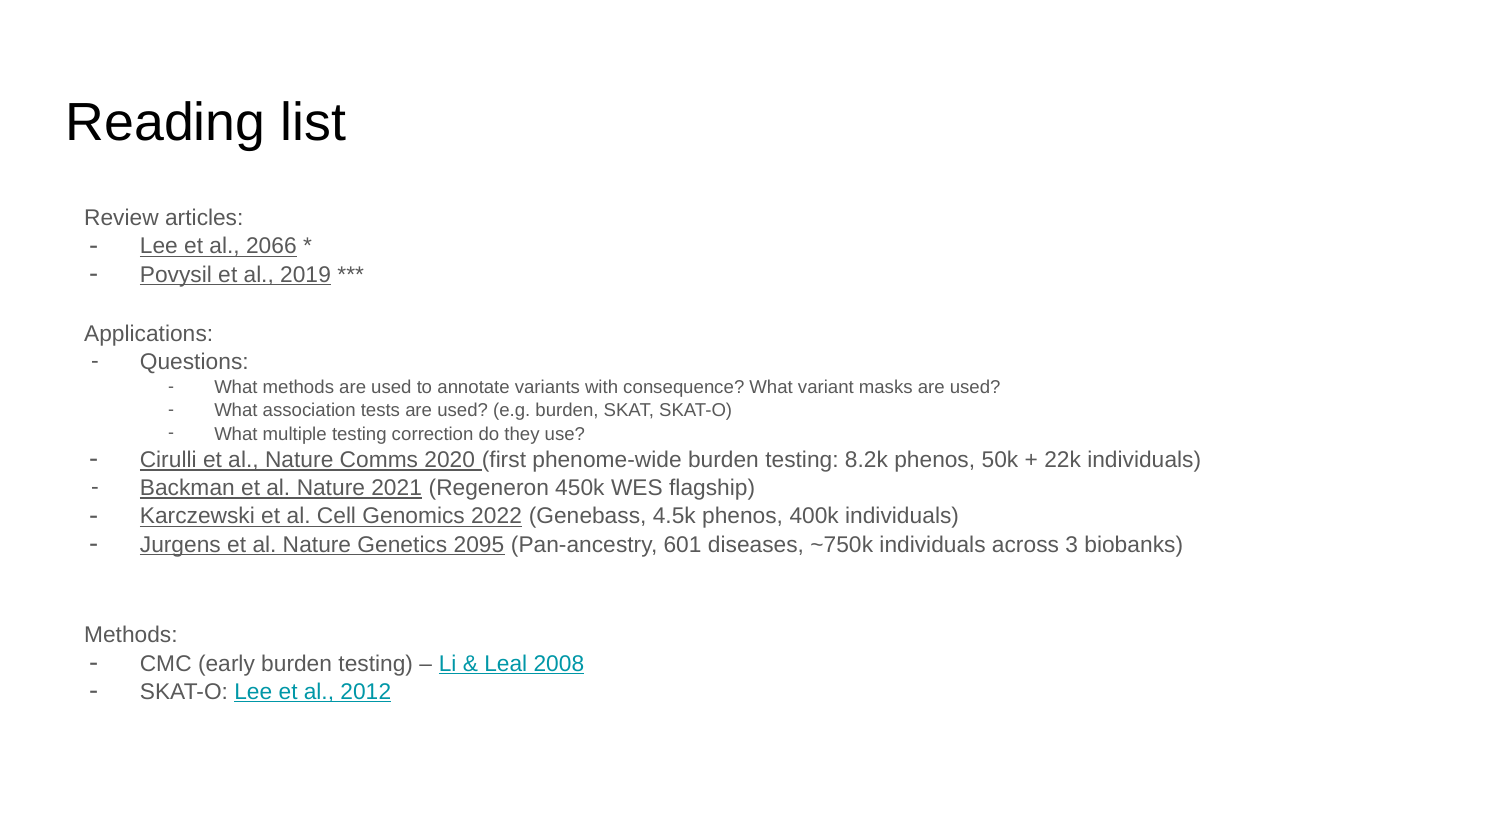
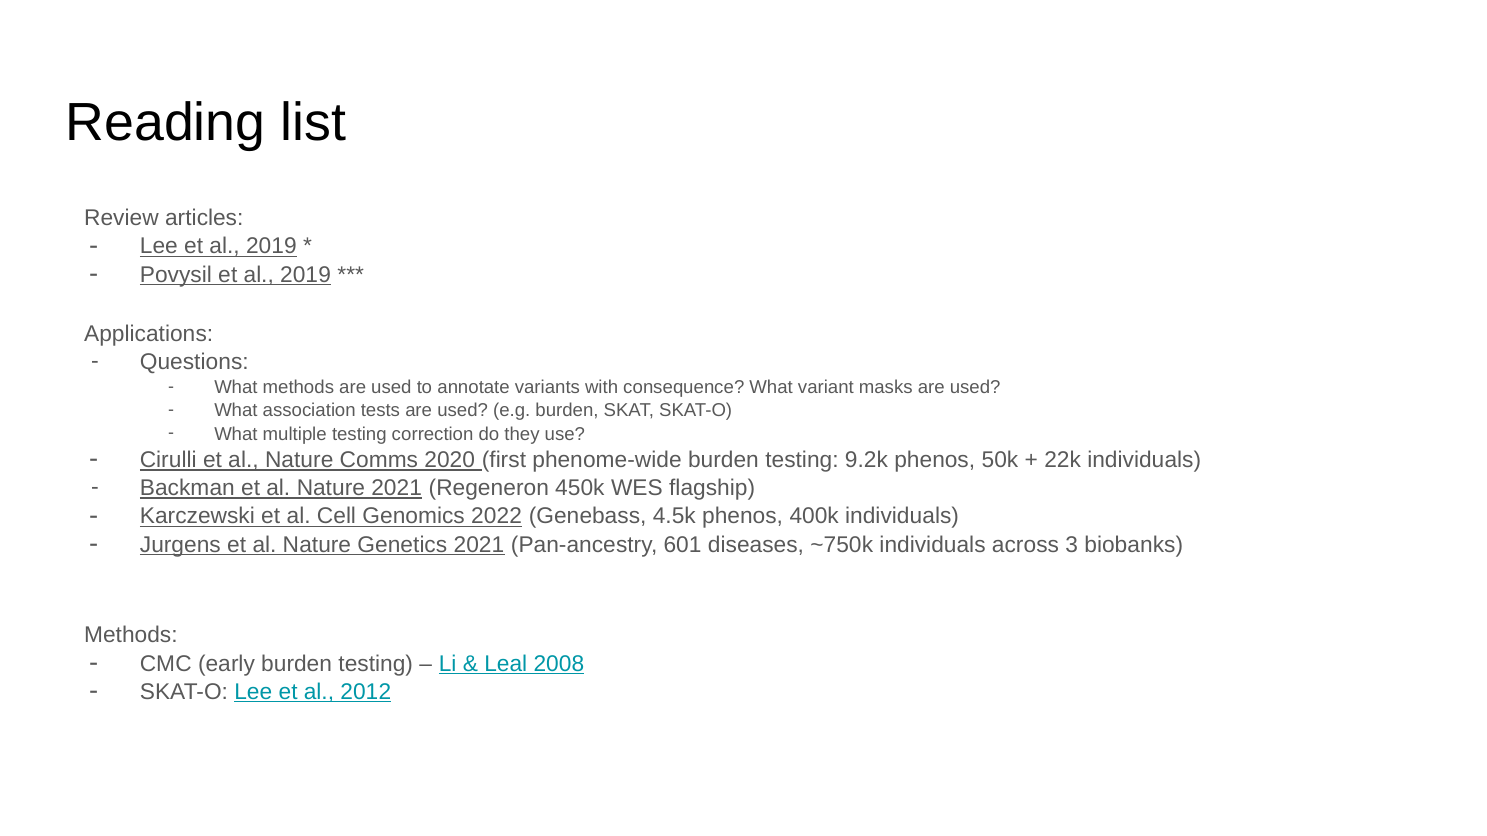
Lee et al 2066: 2066 -> 2019 (271, 247)
8.2k: 8.2k -> 9.2k (866, 460)
Genetics 2095: 2095 -> 2021 (479, 545)
